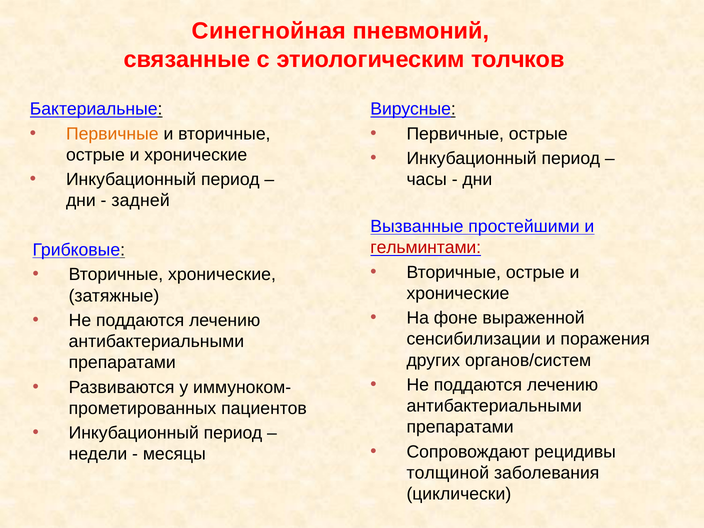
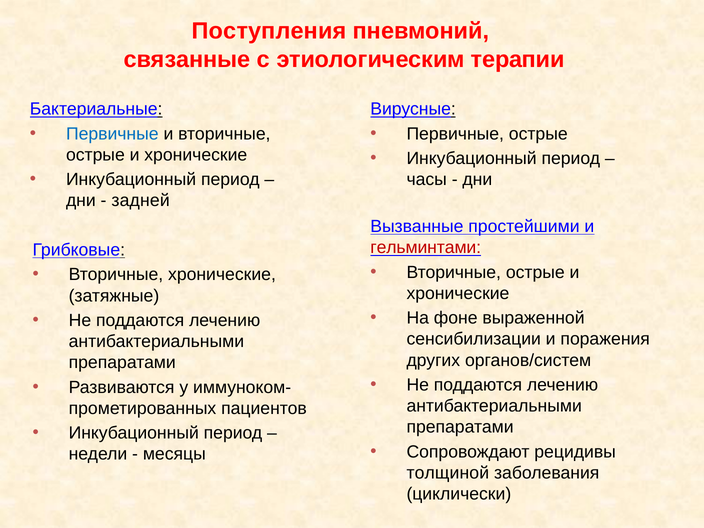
Синегнойная: Синегнойная -> Поступления (269, 31)
толчков: толчков -> терапии (518, 59)
Первичные colour: orange -> blue (112, 134)
